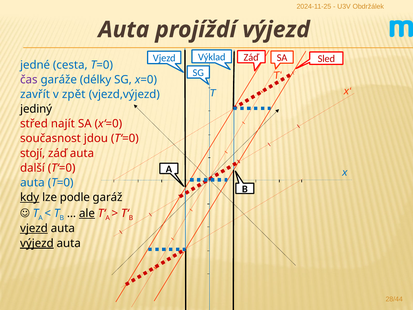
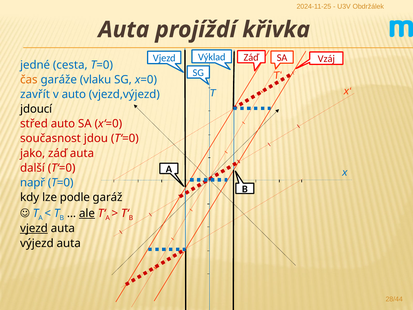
projíždí výjezd: výjezd -> křivka (276, 30)
Sled: Sled -> Vzáj (326, 59)
čas colour: purple -> orange (29, 80)
délky: délky -> vlaku (96, 80)
v zpět: zpět -> auto (74, 94)
jediný: jediný -> jdoucí (36, 109)
střed najít: najít -> auto (63, 124)
stojí: stojí -> jako (33, 153)
auta: auta -> např (33, 183)
kdy underline: present -> none (30, 197)
výjezd underline: present -> none (37, 243)
